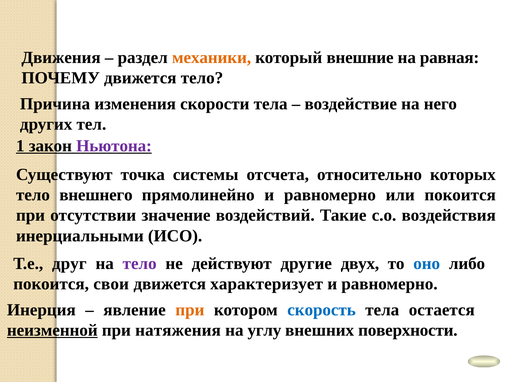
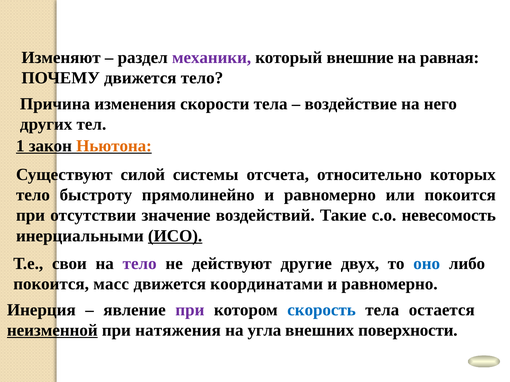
Движения: Движения -> Изменяют (61, 58)
механики colour: orange -> purple (212, 58)
Ньютона colour: purple -> orange (114, 146)
точка: точка -> силой (143, 175)
внешнего: внешнего -> быстроту (96, 195)
воздействия: воздействия -> невесомость (449, 216)
ИСО underline: none -> present (175, 236)
друг: друг -> свои (69, 264)
свои: свои -> масс (111, 284)
характеризует: характеризует -> координатами (267, 284)
при colour: orange -> purple (190, 310)
углу: углу -> угла (264, 331)
